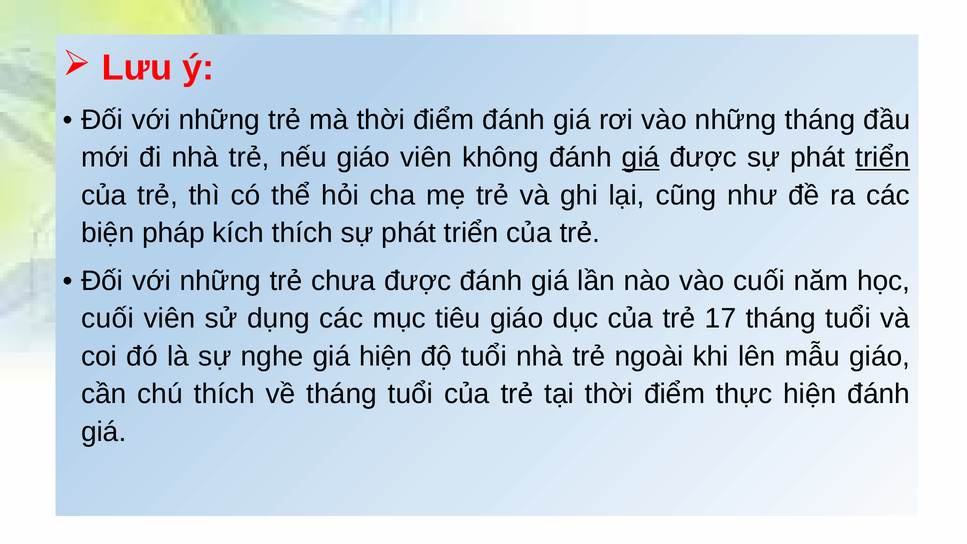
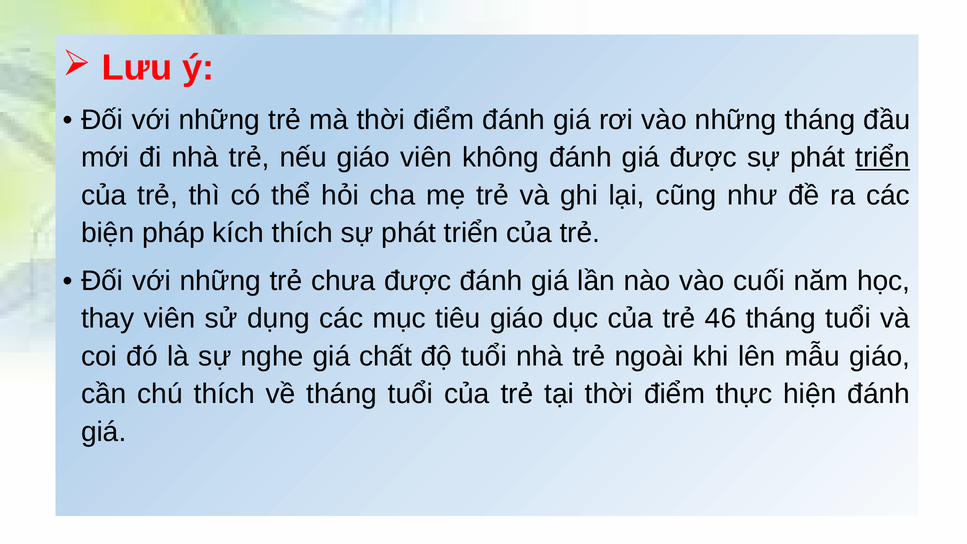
giá underline: present -> none (641, 158)
cuối: cuối -> thay (108, 319)
17: 17 -> 46 (721, 319)
giá hiện: hiện -> chất (386, 356)
